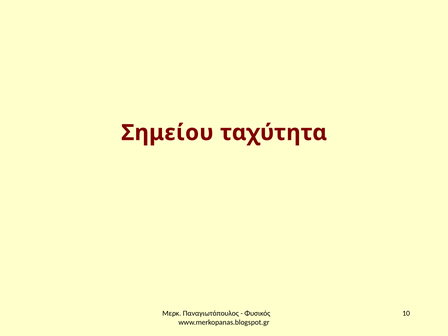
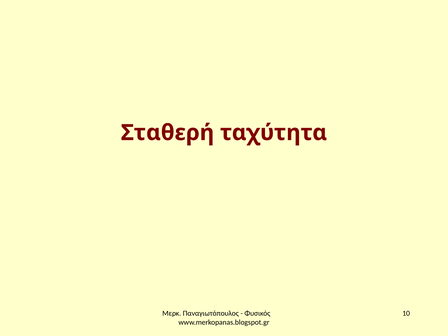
Σημείου: Σημείου -> Σταθερή (168, 133)
